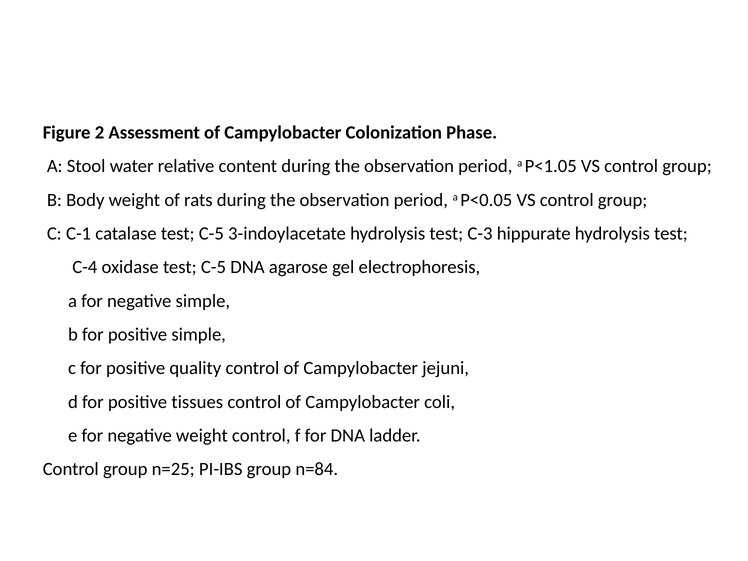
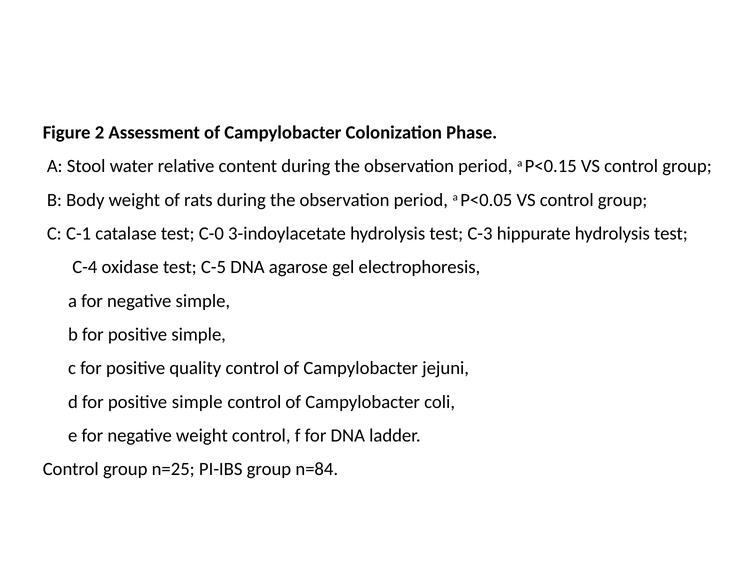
P<1.05: P<1.05 -> P<0.15 (551, 166)
catalase test C-5: C-5 -> C-0 (211, 234)
d for positive tissues: tissues -> simple (197, 402)
